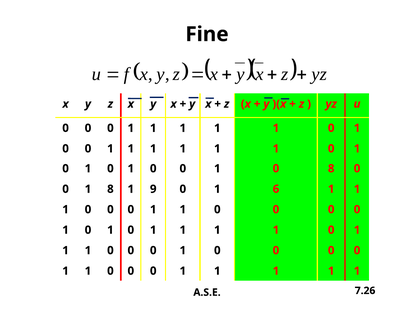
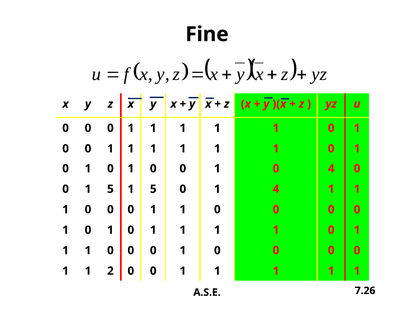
0 8: 8 -> 4 (331, 168)
0 1 8: 8 -> 5 (110, 189)
9: 9 -> 5 (153, 189)
1 6: 6 -> 4 (276, 189)
0: 0 -> 2 (110, 271)
